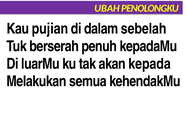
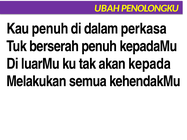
Kau pujian: pujian -> penuh (50, 29)
sebelah: sebelah -> perkasa (144, 29)
